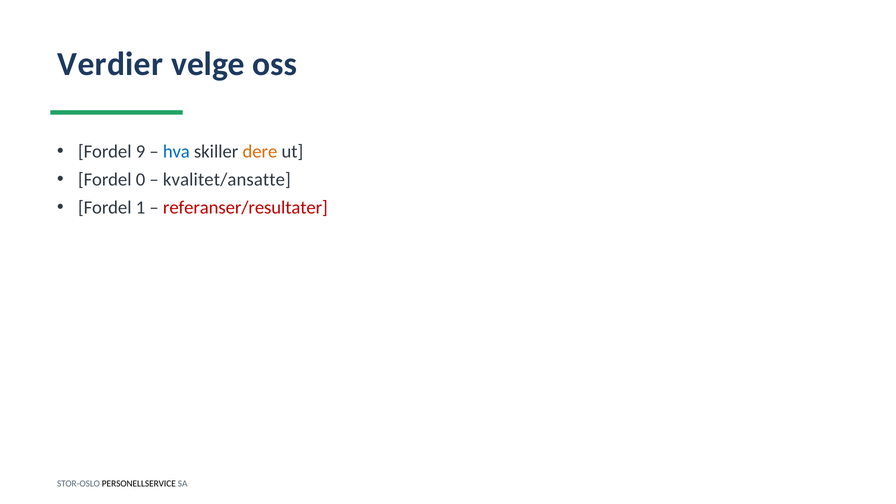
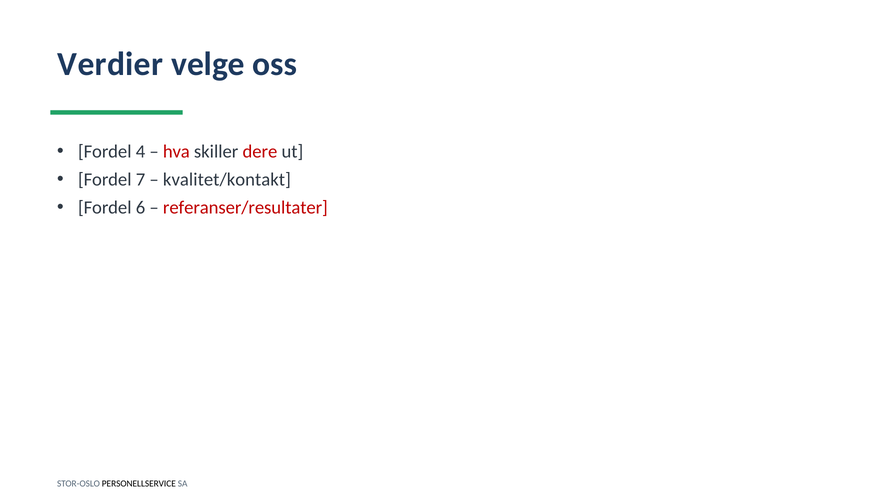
9: 9 -> 4 (141, 152)
hva colour: blue -> red (176, 152)
dere colour: orange -> red (260, 152)
0: 0 -> 7 (141, 180)
kvalitet/ansatte: kvalitet/ansatte -> kvalitet/kontakt (227, 180)
1: 1 -> 6 (141, 208)
